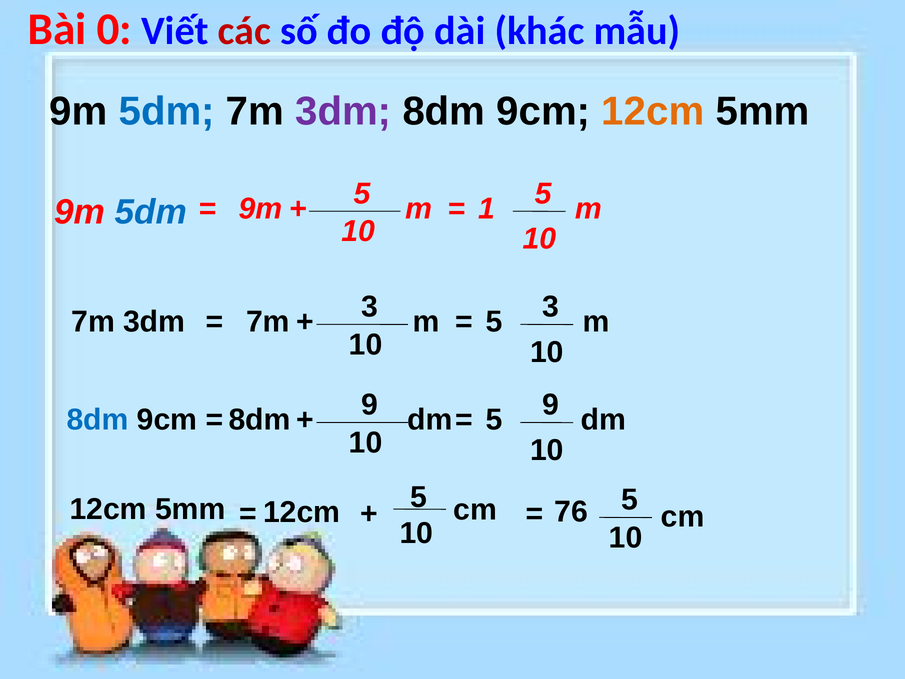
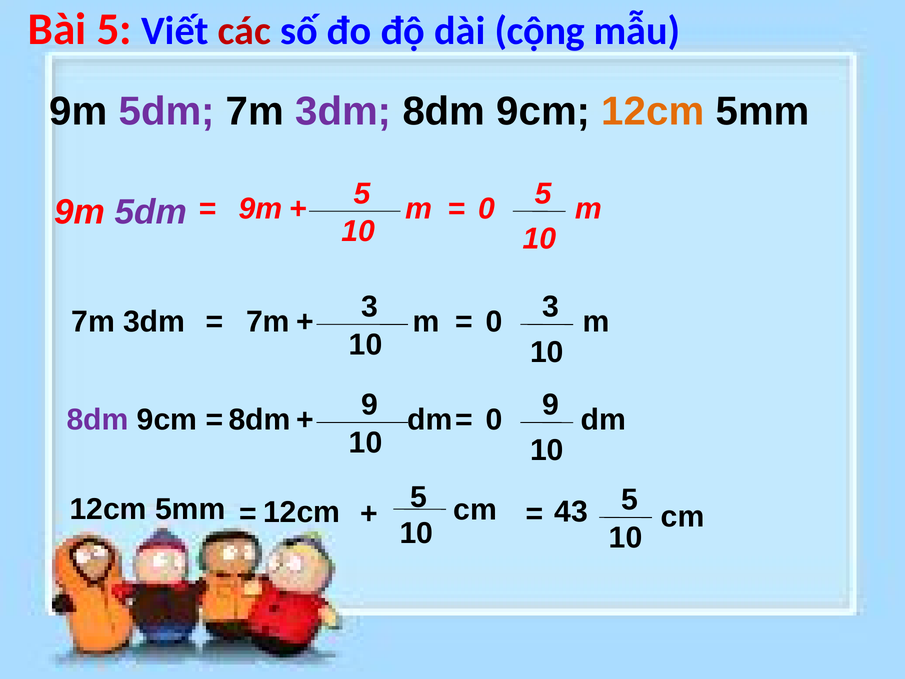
Bài 0: 0 -> 5 (114, 30)
khác: khác -> cộng (540, 31)
5dm colour: blue -> purple (167, 111)
5dm colour: blue -> purple (151, 212)
1: 1 -> 0 (486, 209)
5: 5 -> 0 (494, 322)
8dm colour: blue -> purple (98, 420)
5: 5 -> 0 (494, 420)
76: 76 -> 43 (571, 511)
